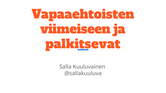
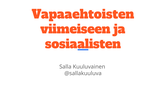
palkitsevat: palkitsevat -> sosiaalisten (83, 44)
